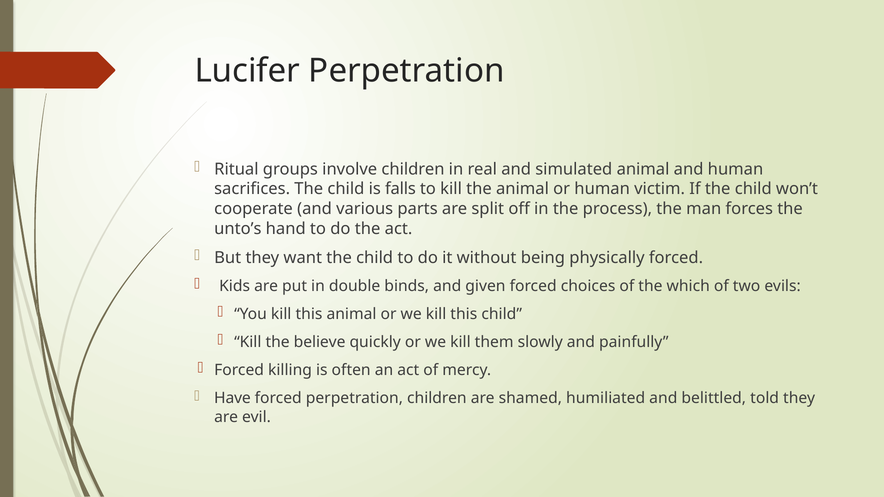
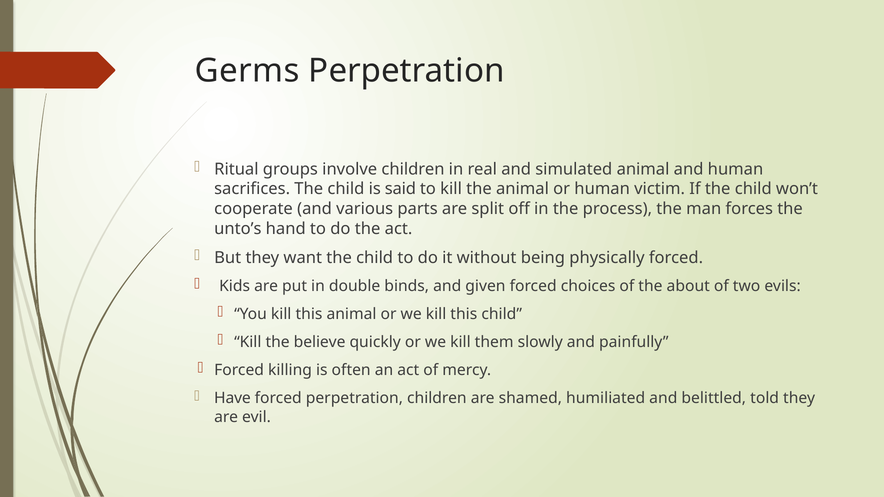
Lucifer: Lucifer -> Germs (247, 71)
falls: falls -> said (400, 189)
which: which -> about (688, 286)
